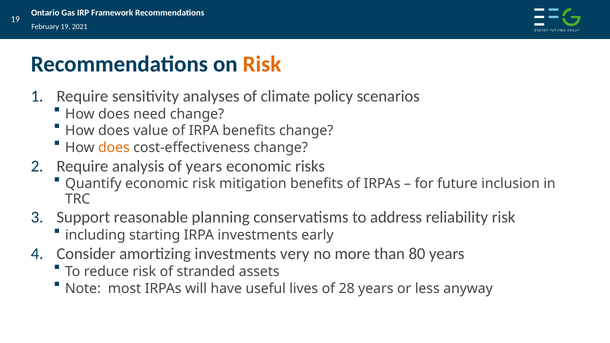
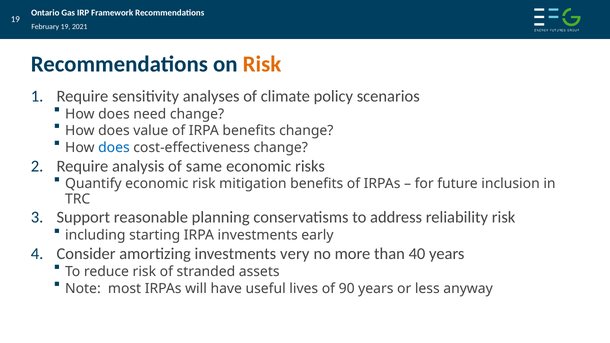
does colour: orange -> blue (114, 148)
of years: years -> same (204, 166)
80: 80 -> 40 (417, 254)
28: 28 -> 90 (347, 289)
